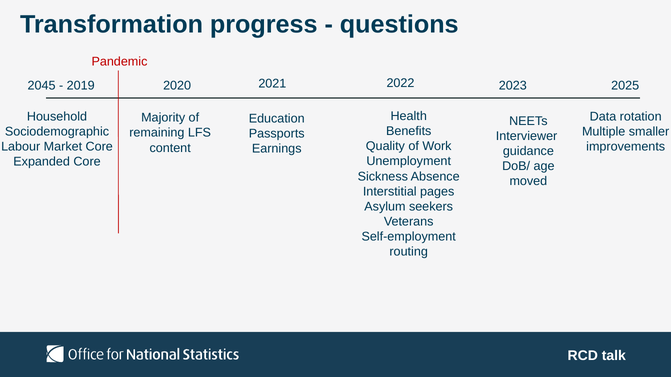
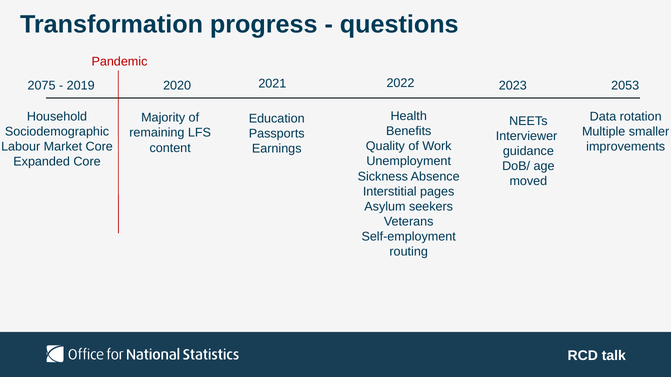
2045: 2045 -> 2075 (42, 86)
2025: 2025 -> 2053 (625, 86)
